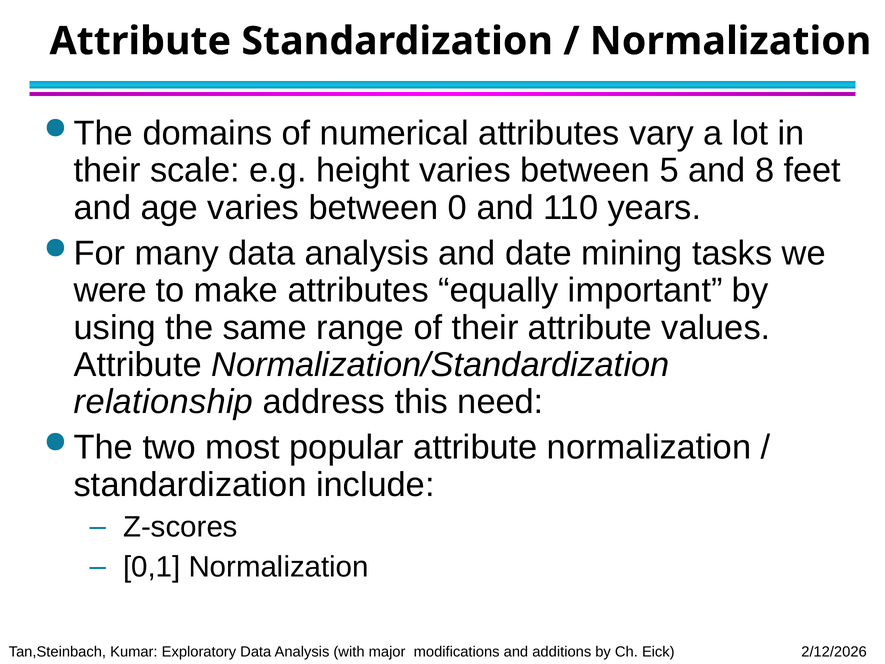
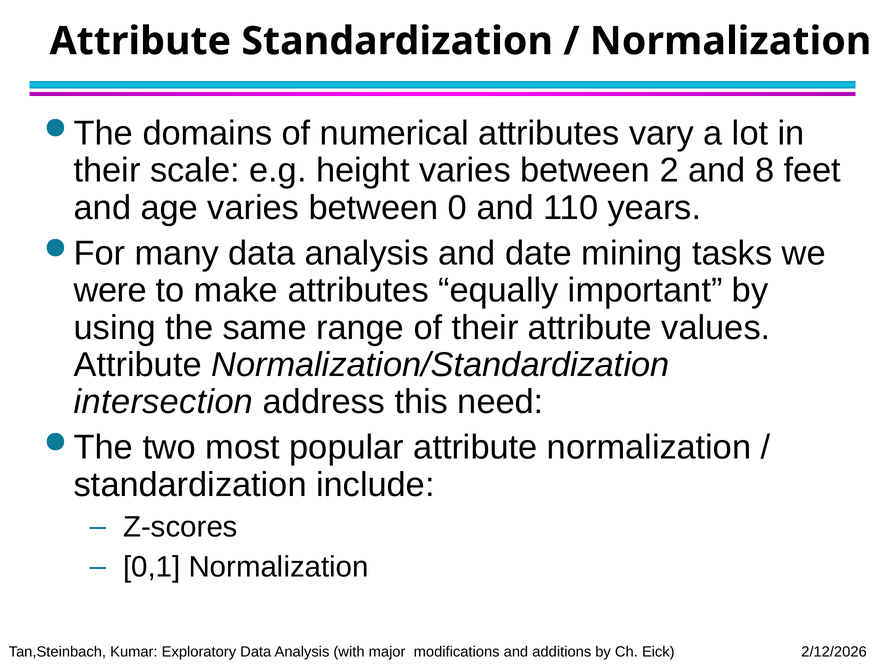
5: 5 -> 2 (669, 170)
relationship: relationship -> intersection (163, 402)
